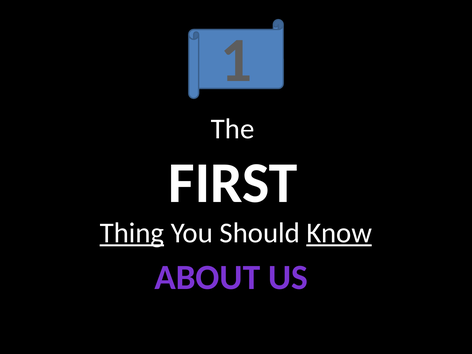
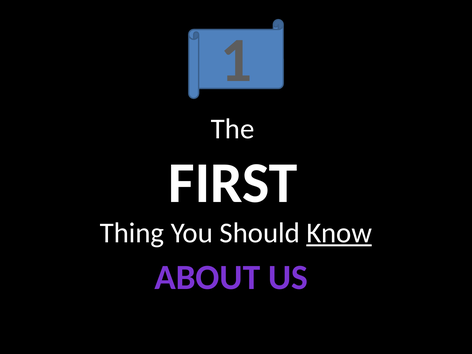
Thing underline: present -> none (132, 233)
